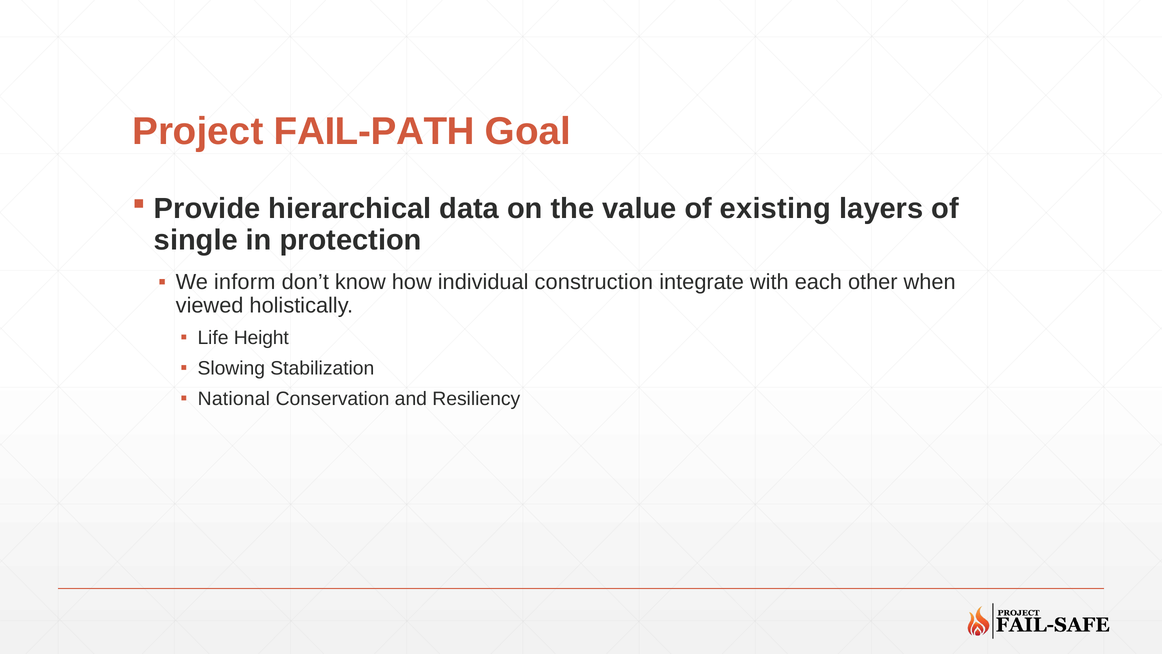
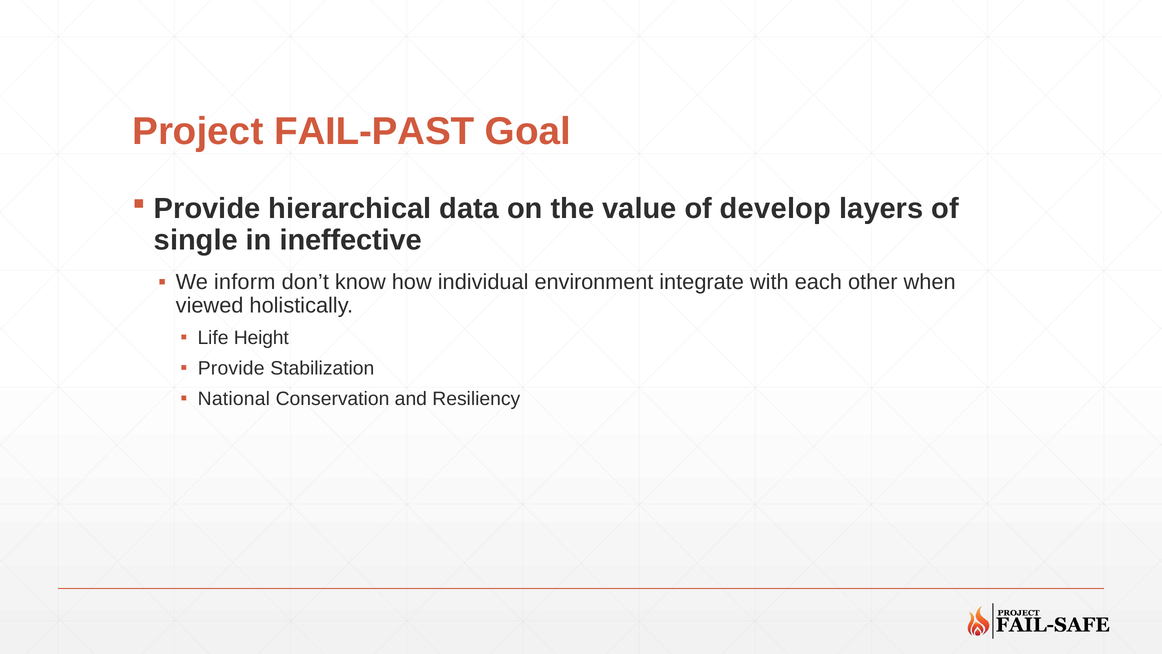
FAIL-PATH: FAIL-PATH -> FAIL-PAST (374, 131)
existing: existing -> develop (776, 209)
protection: protection -> ineffective (351, 240)
construction: construction -> environment (594, 282)
Slowing: Slowing -> Provide (231, 368)
